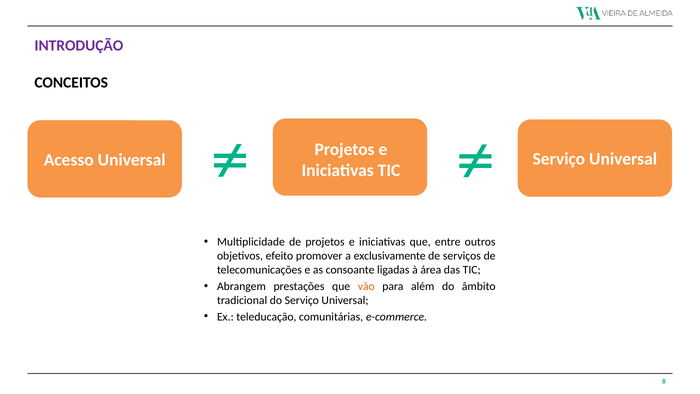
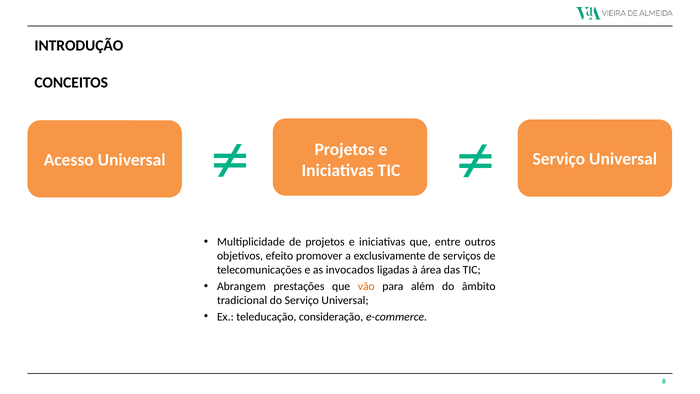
INTRODUÇÃO colour: purple -> black (79, 45)
consoante: consoante -> invocados (350, 270)
comunitárias: comunitárias -> consideração (331, 316)
